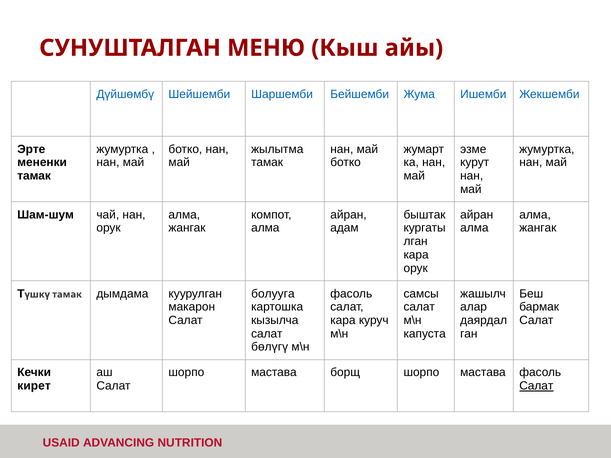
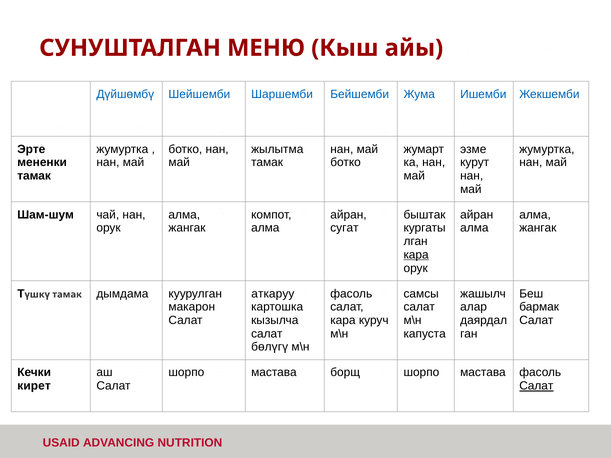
адам: адам -> сугат (344, 228)
кара underline: none -> present (416, 255)
болууга: болууга -> аткаруу (273, 294)
